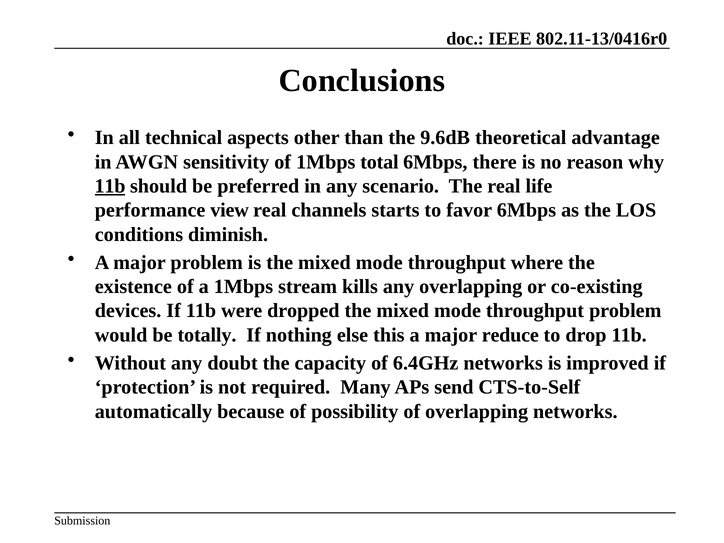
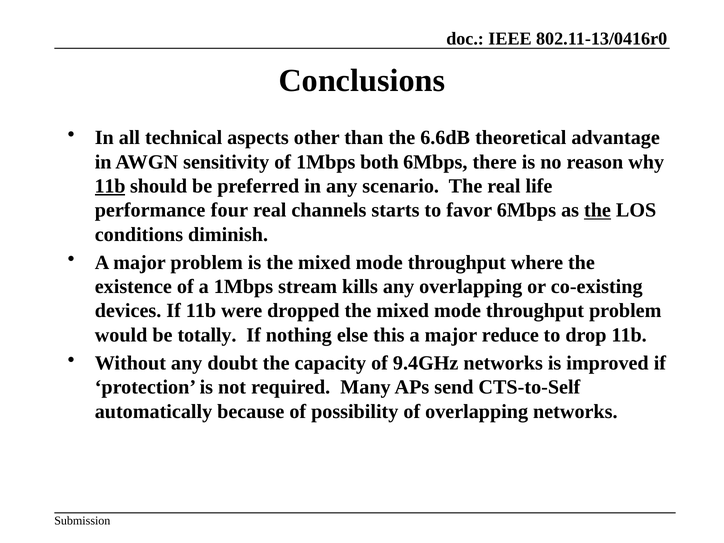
9.6dB: 9.6dB -> 6.6dB (445, 138)
total: total -> both (379, 162)
view: view -> four (229, 210)
the underline: none -> present (597, 210)
6.4GHz: 6.4GHz -> 9.4GHz (426, 363)
